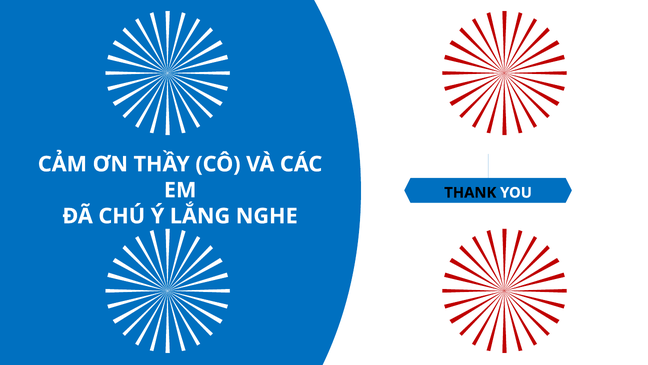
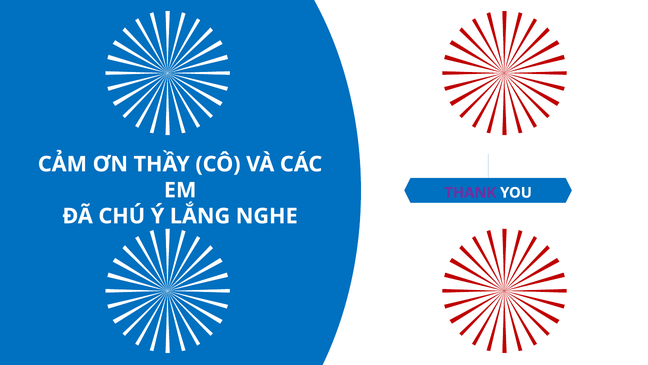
THANK colour: black -> purple (470, 193)
